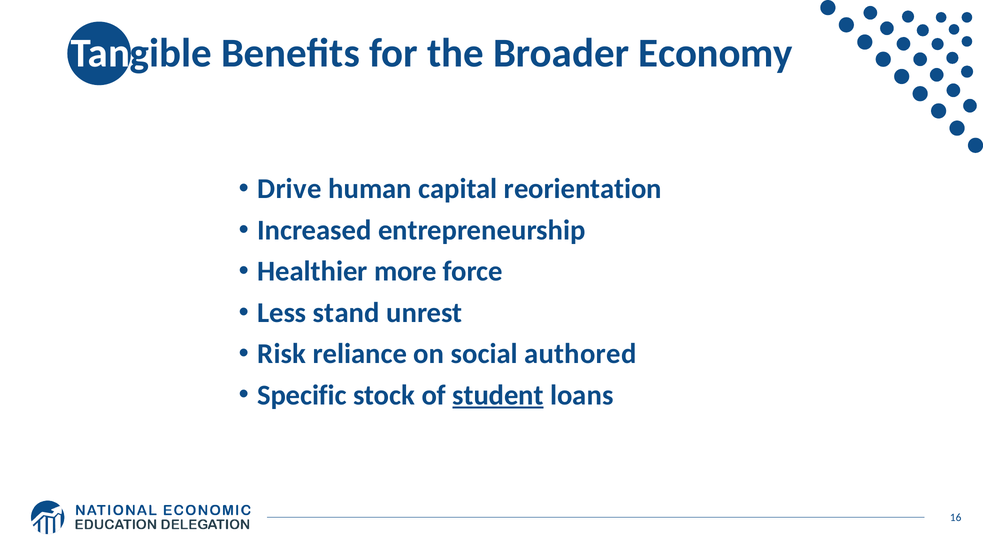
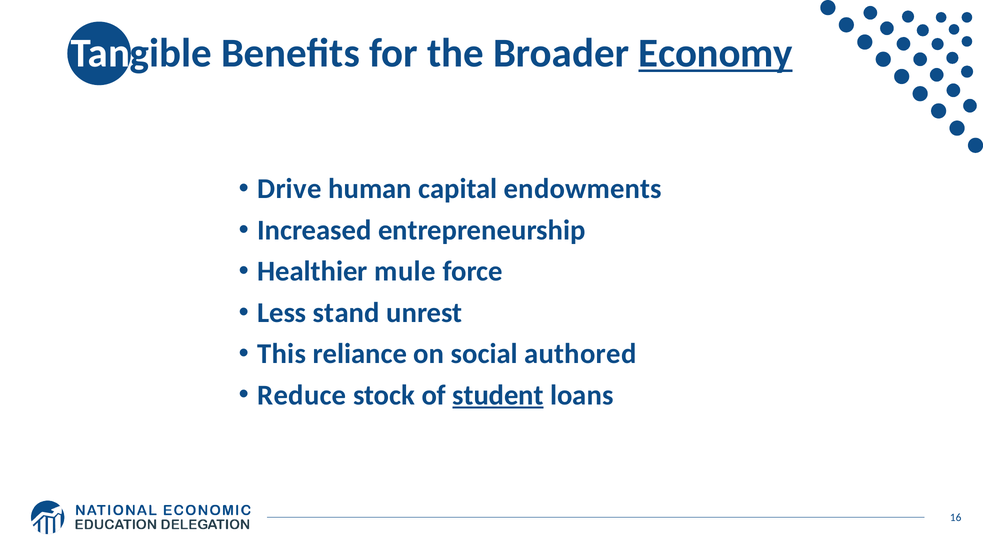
Economy underline: none -> present (716, 53)
reorientation: reorientation -> endowments (583, 189)
more: more -> mule (405, 271)
Risk: Risk -> This (282, 354)
Specific: Specific -> Reduce (302, 395)
